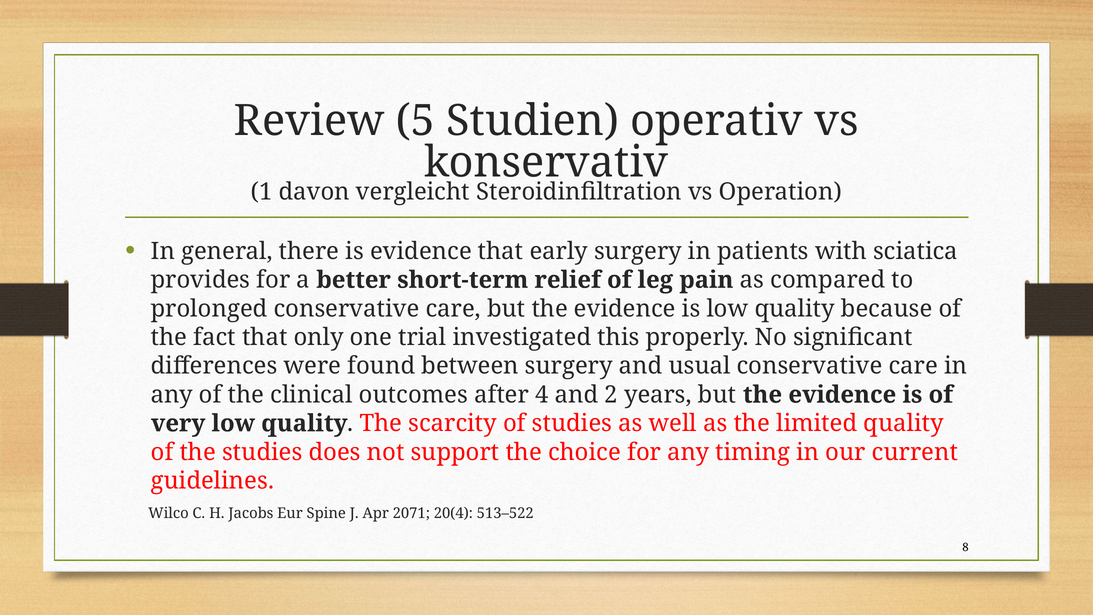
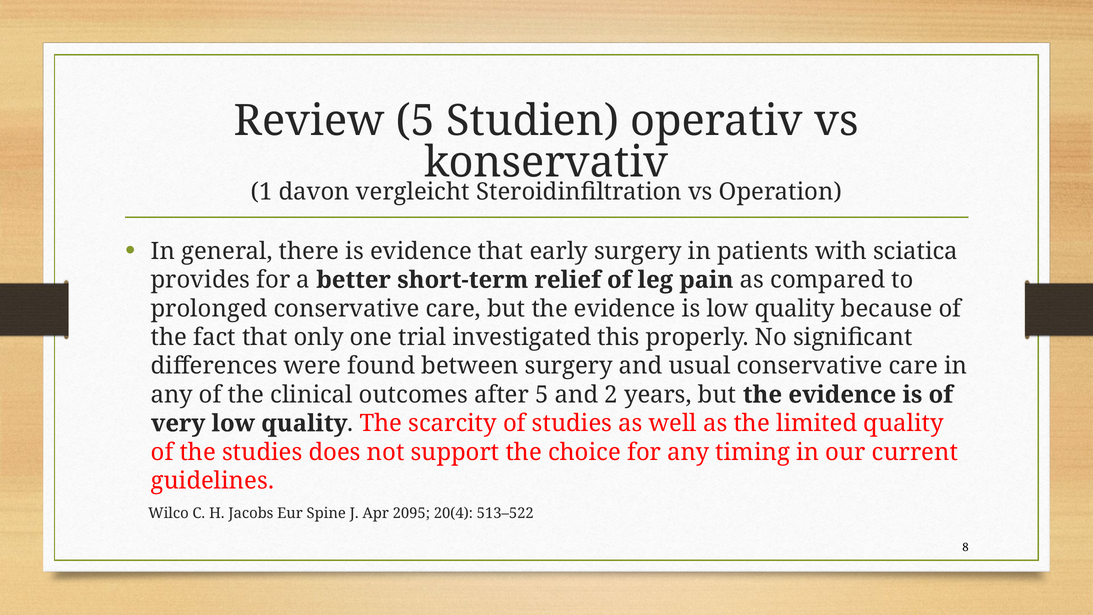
after 4: 4 -> 5 (542, 395)
2071: 2071 -> 2095 (411, 513)
